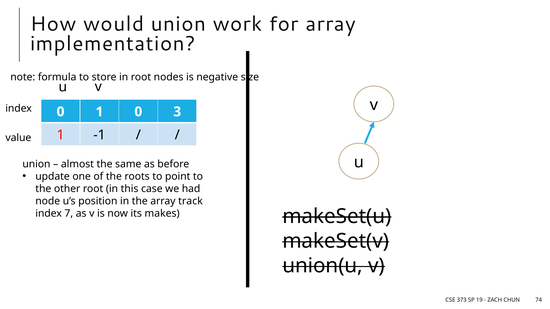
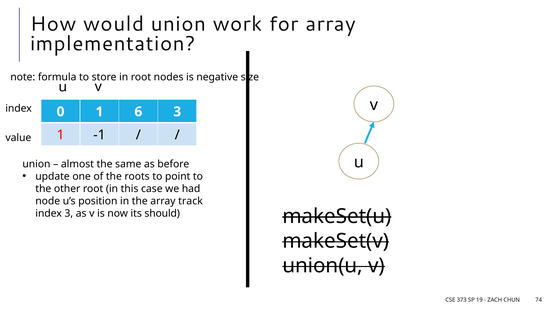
1 0: 0 -> 6 (138, 112)
index 7: 7 -> 3 (69, 214)
makes: makes -> should (162, 214)
